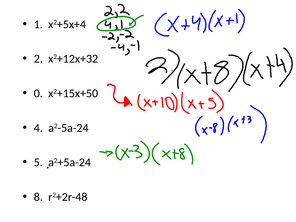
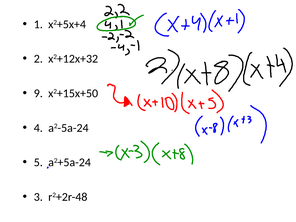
0: 0 -> 9 (38, 93)
8: 8 -> 3 (38, 197)
